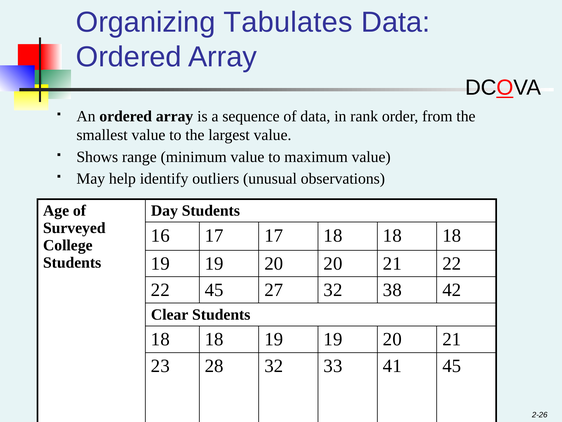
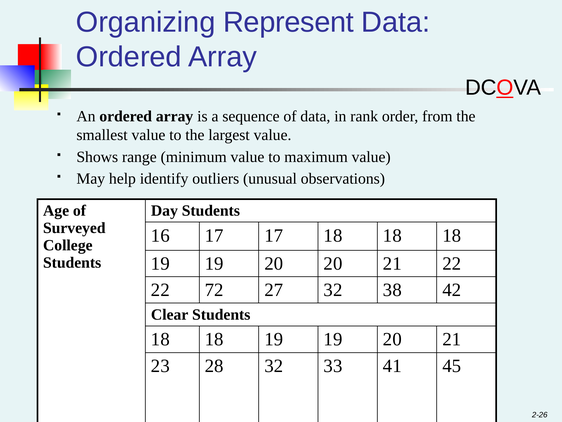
Tabulates: Tabulates -> Represent (288, 22)
22 45: 45 -> 72 (214, 290)
